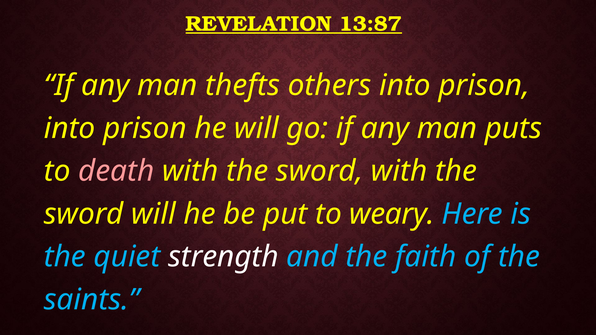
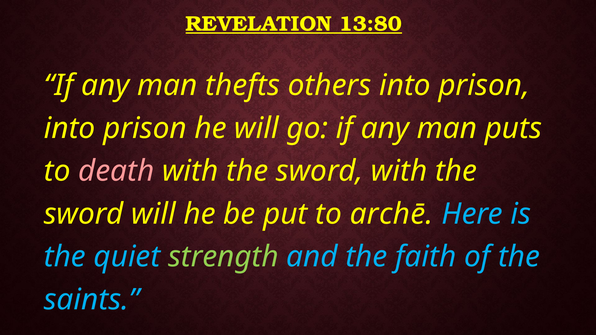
13:87: 13:87 -> 13:80 (370, 24)
weary: weary -> archē (391, 214)
strength colour: white -> light green (223, 257)
